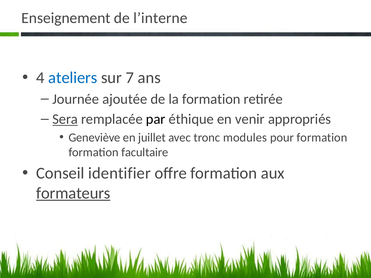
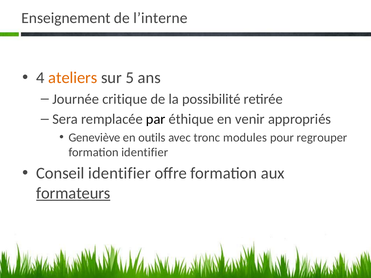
ateliers colour: blue -> orange (73, 78)
7: 7 -> 5 (130, 78)
ajoutée: ajoutée -> critique (125, 99)
la formation: formation -> possibilité (211, 99)
Sera underline: present -> none (65, 119)
juillet: juillet -> outils (152, 138)
pour formation: formation -> regrouper (322, 138)
formation facultaire: facultaire -> identifier (145, 153)
